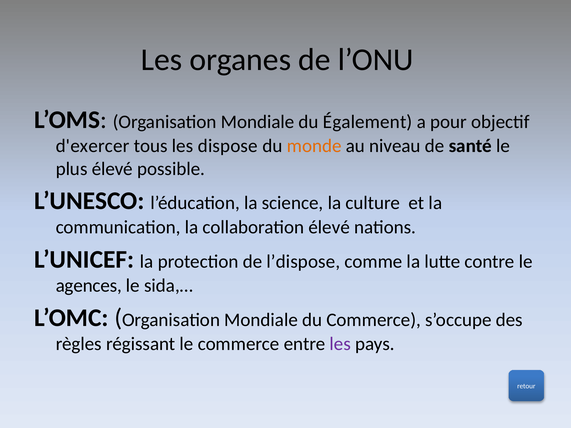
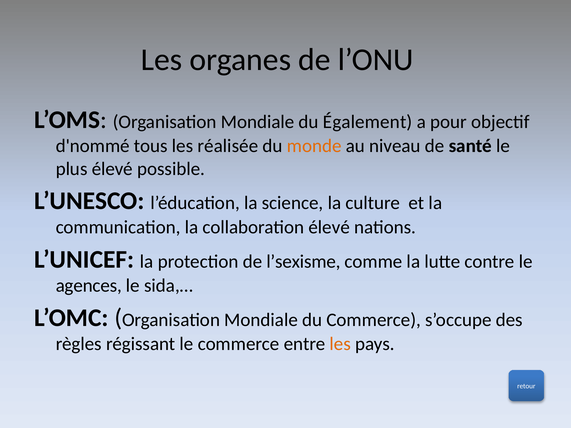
d'exercer: d'exercer -> d'nommé (93, 146)
dispose: dispose -> réalisée (228, 146)
l’dispose: l’dispose -> l’sexisme (303, 262)
les colour: purple -> orange (340, 344)
